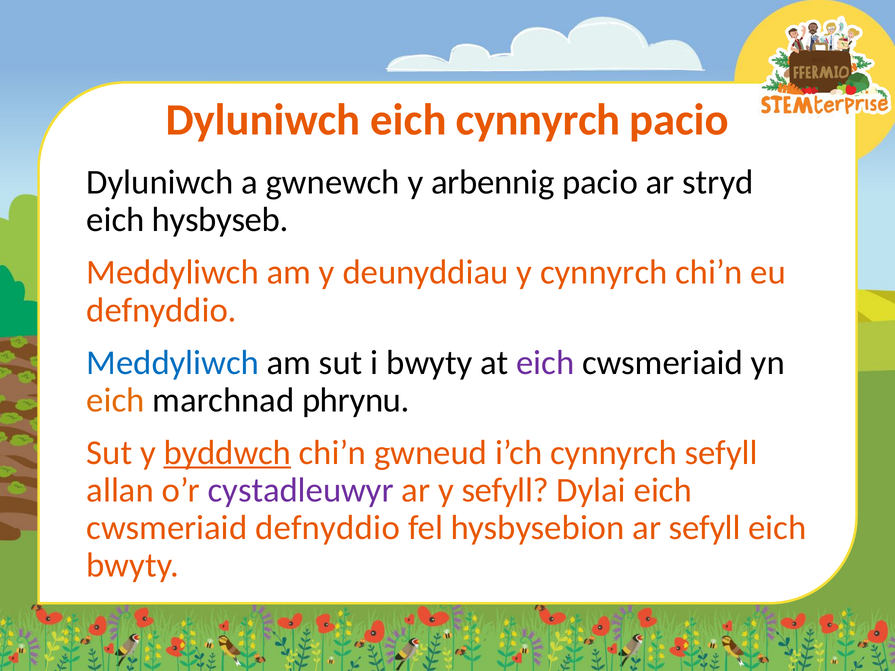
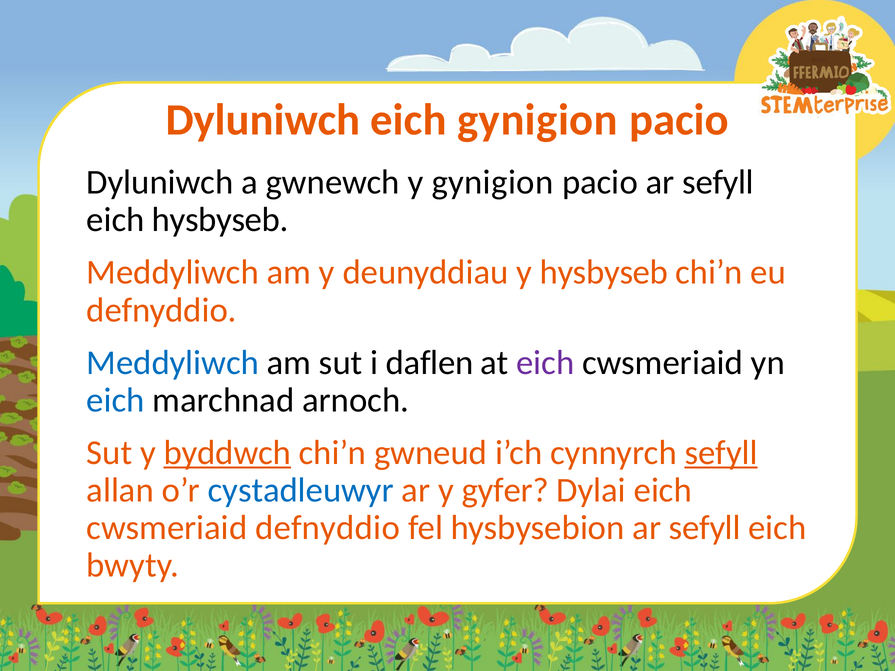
eich cynnyrch: cynnyrch -> gynigion (538, 120)
y arbennig: arbennig -> gynigion (492, 182)
pacio ar stryd: stryd -> sefyll (718, 182)
y cynnyrch: cynnyrch -> hysbyseb (604, 273)
i bwyty: bwyty -> daflen (430, 363)
eich colour: orange -> blue (115, 400)
phrynu: phrynu -> arnoch (356, 400)
sefyll underline: none -> present (721, 453)
cystadleuwyr colour: purple -> blue (301, 490)
y sefyll: sefyll -> gyfer (505, 490)
